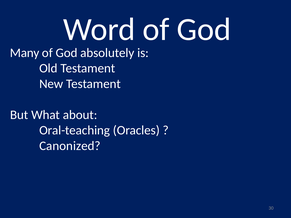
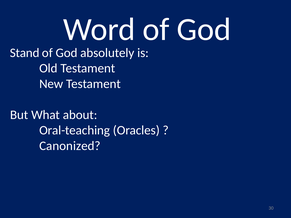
Many: Many -> Stand (25, 53)
